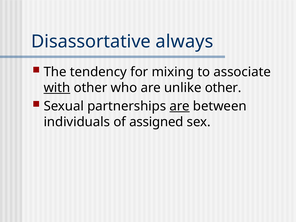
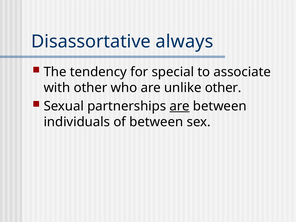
mixing: mixing -> special (173, 72)
with underline: present -> none (57, 88)
of assigned: assigned -> between (156, 122)
